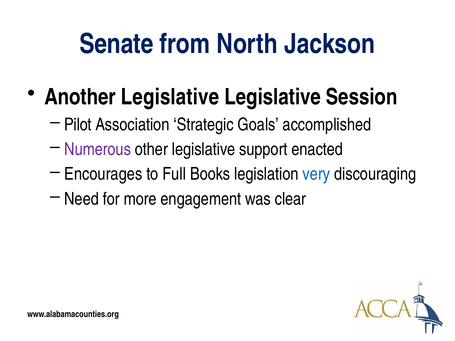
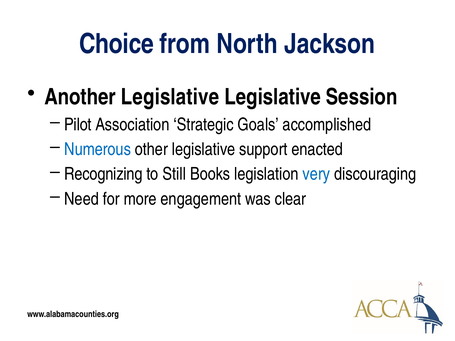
Senate: Senate -> Choice (116, 44)
Numerous colour: purple -> blue (98, 149)
Encourages: Encourages -> Recognizing (103, 174)
Full: Full -> Still (174, 174)
